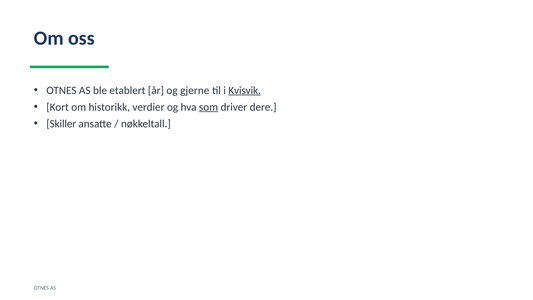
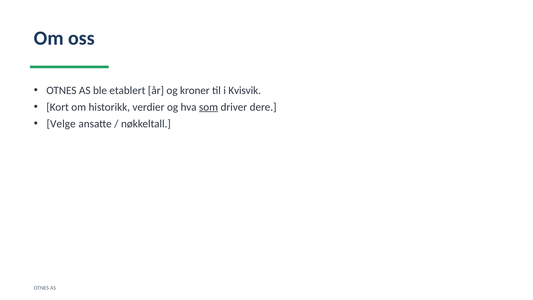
gjerne: gjerne -> kroner (195, 90)
Kvisvik underline: present -> none (245, 90)
Skiller: Skiller -> Velge (61, 124)
